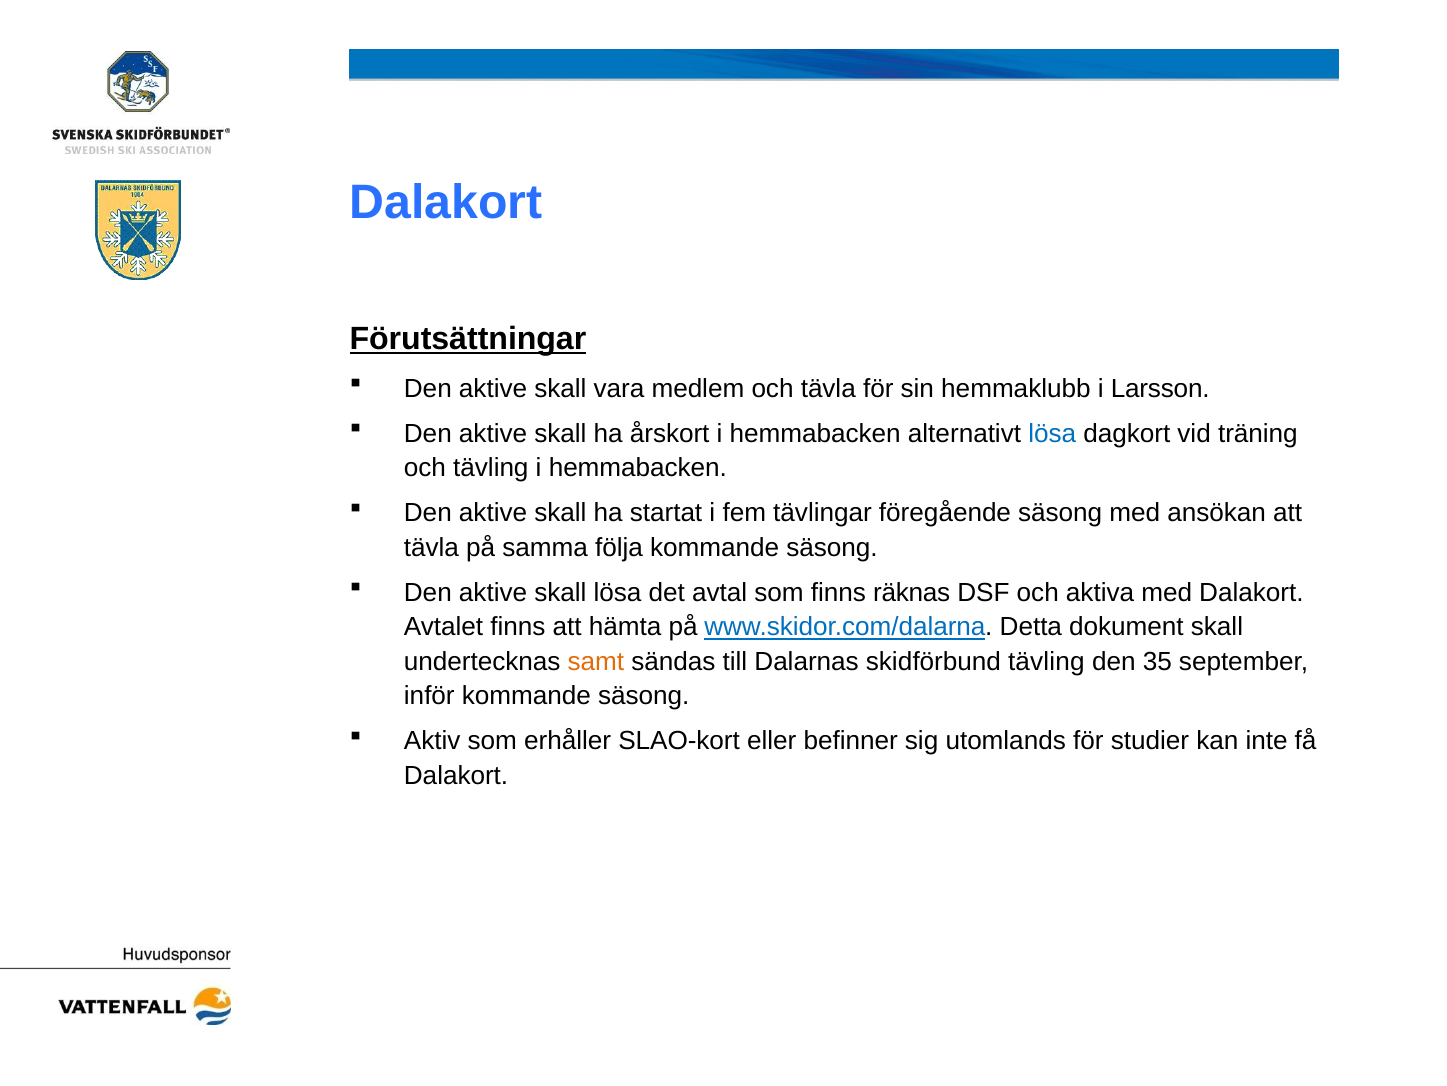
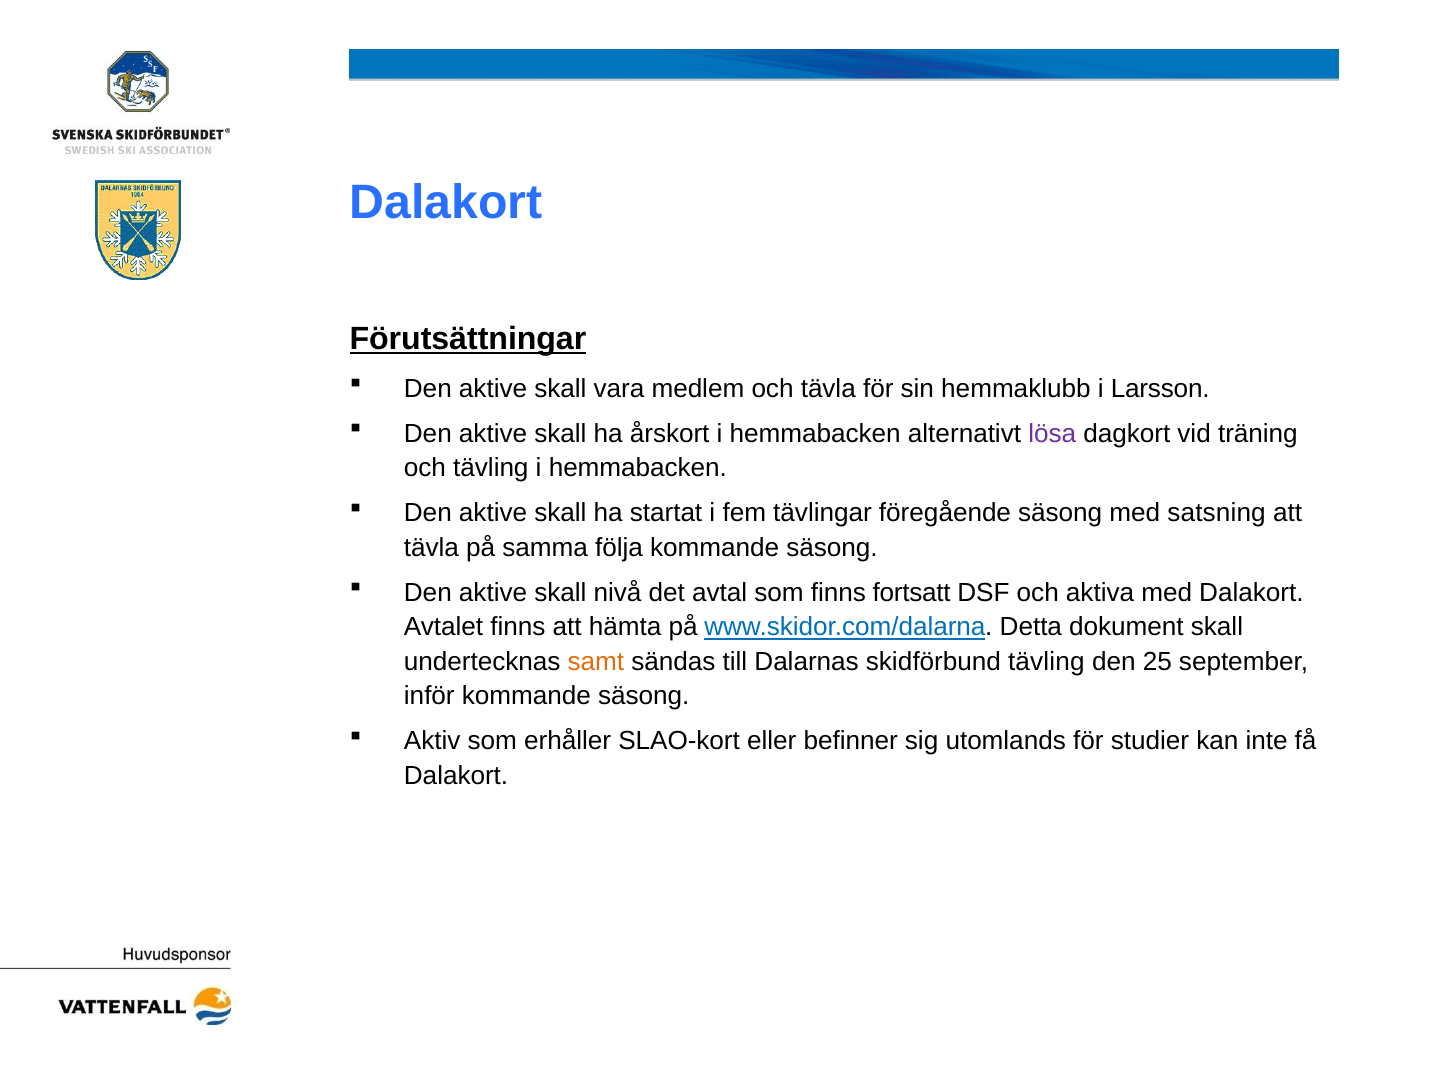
lösa colour: blue -> purple (1052, 433)
ansökan: ansökan -> satsning (1217, 513)
skall lösa: lösa -> nivå (618, 592)
räknas: räknas -> fortsatt (912, 592)
35: 35 -> 25 (1157, 661)
